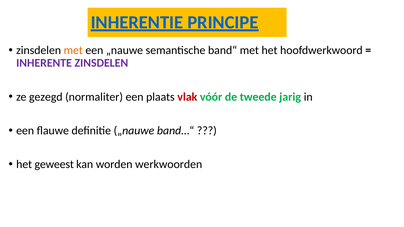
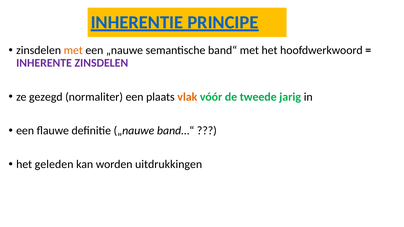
vlak colour: red -> orange (187, 97)
geweest: geweest -> geleden (54, 165)
werkwoorden: werkwoorden -> uitdrukkingen (169, 165)
